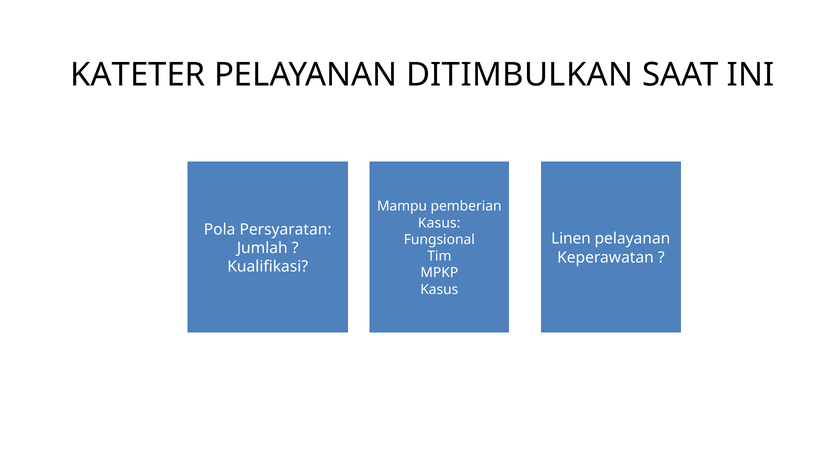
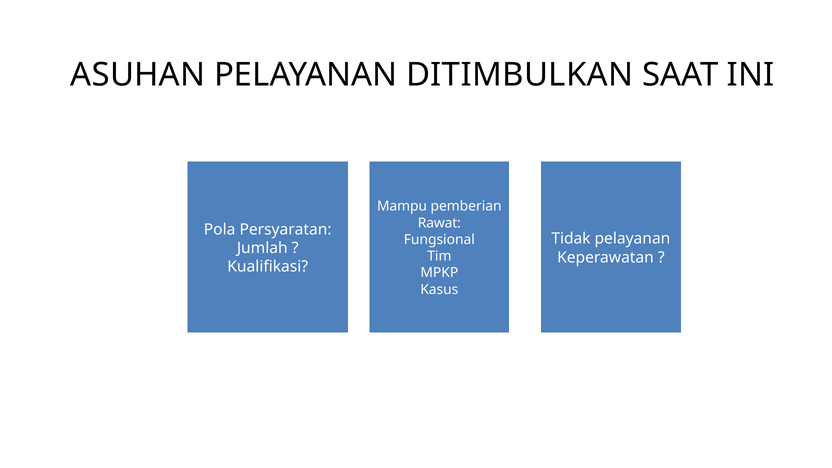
KATETER: KATETER -> ASUHAN (138, 75)
Kasus: Kasus -> Rawat (439, 223)
Linen: Linen -> Tidak (571, 239)
